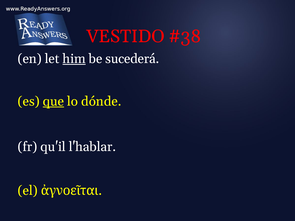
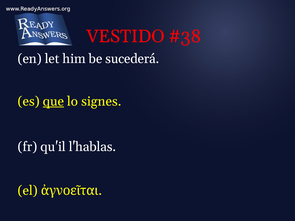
him underline: present -> none (74, 59)
dónde: dónde -> signes (101, 102)
l'hablar: l'hablar -> l'hablas (92, 147)
